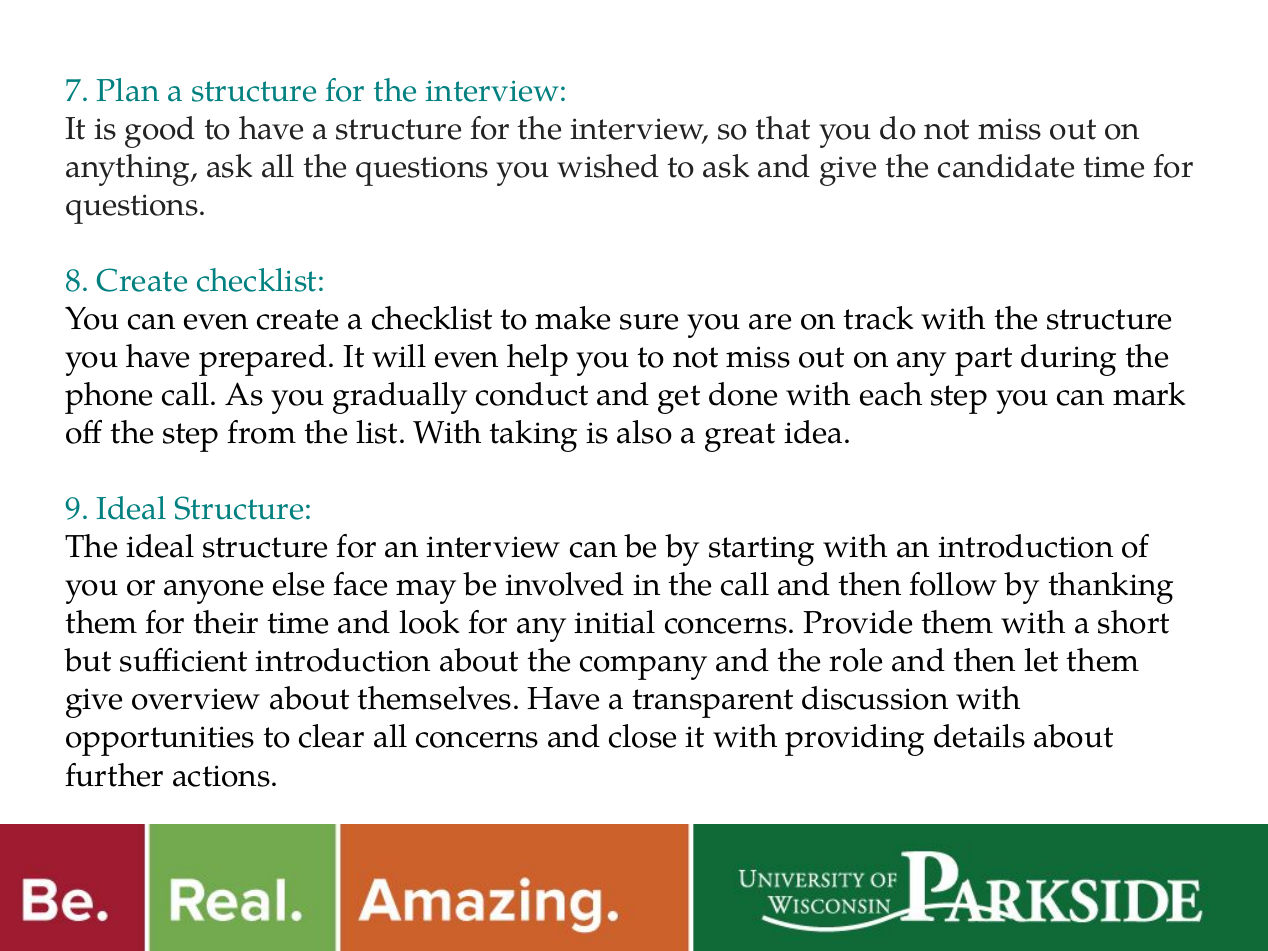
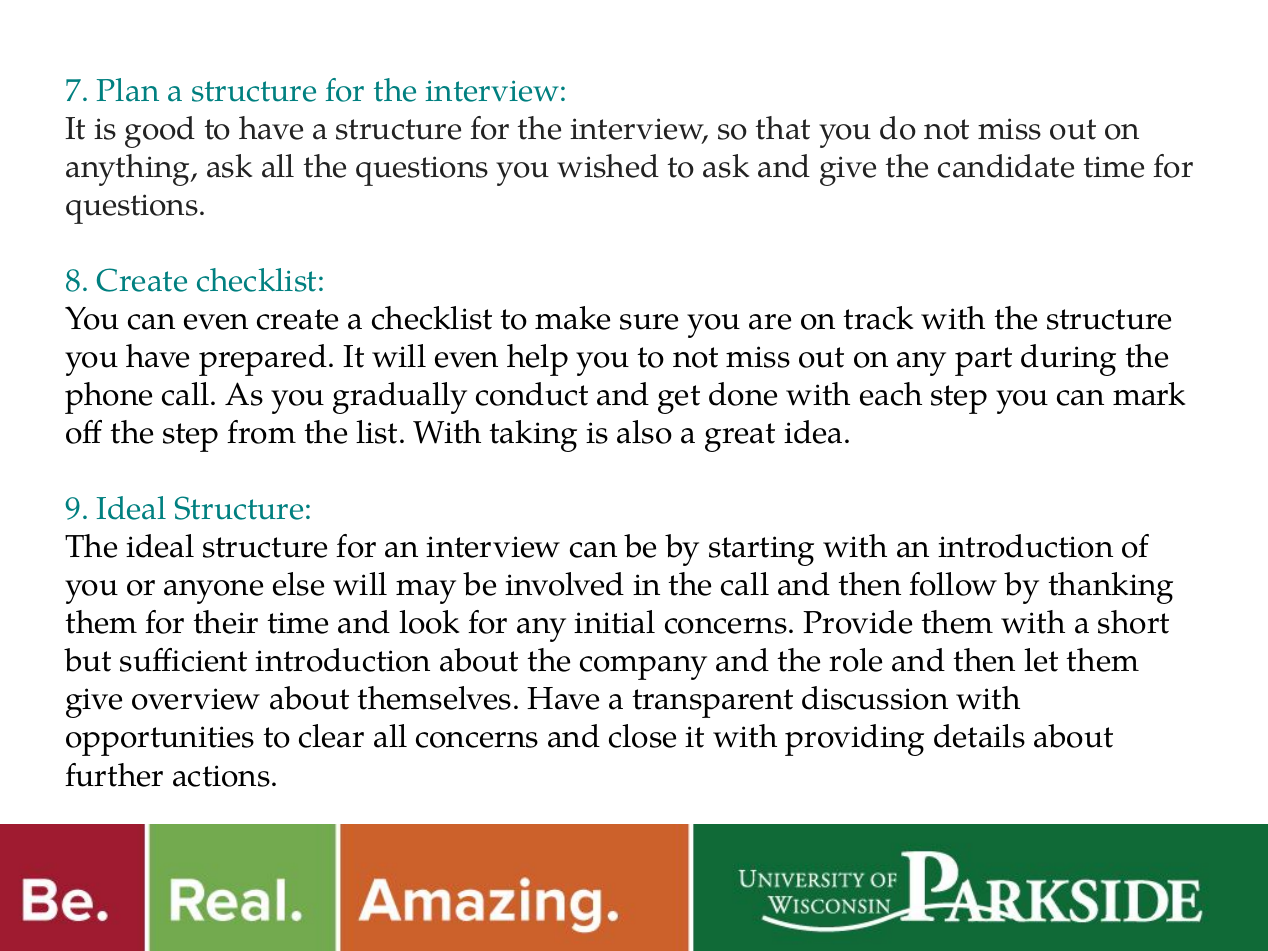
else face: face -> will (361, 585)
